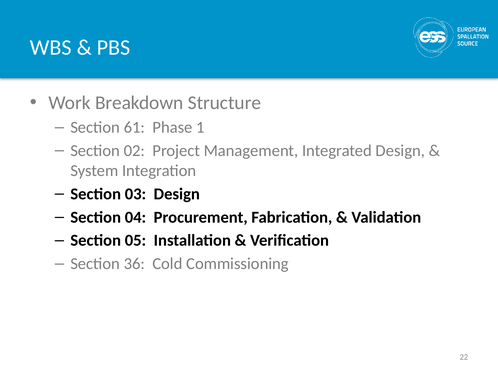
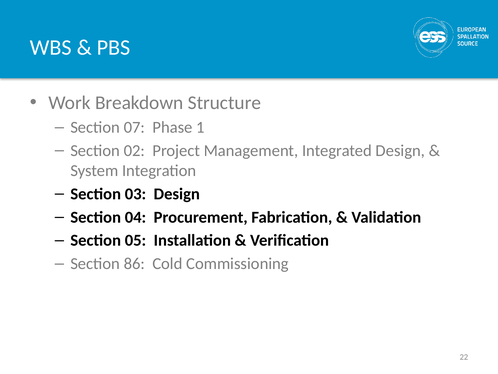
61: 61 -> 07 (134, 127)
36: 36 -> 86 (134, 263)
